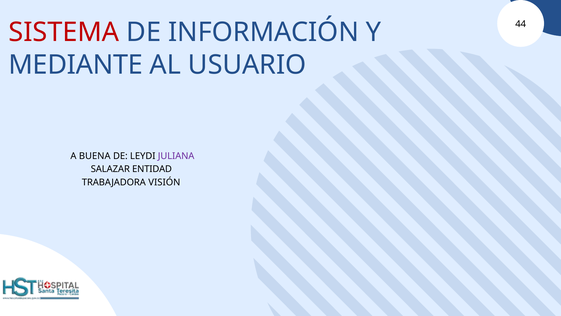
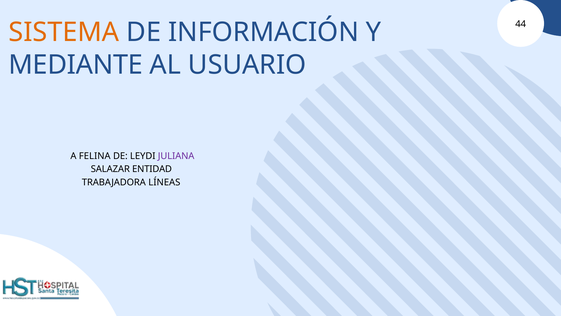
SISTEMA colour: red -> orange (64, 32)
BUENA: BUENA -> FELINA (95, 156)
VISIÓN: VISIÓN -> LÍNEAS (164, 182)
